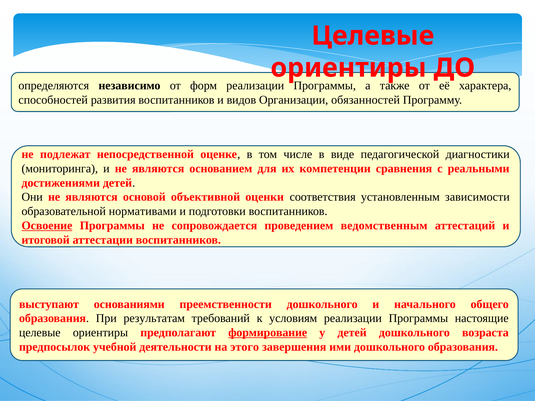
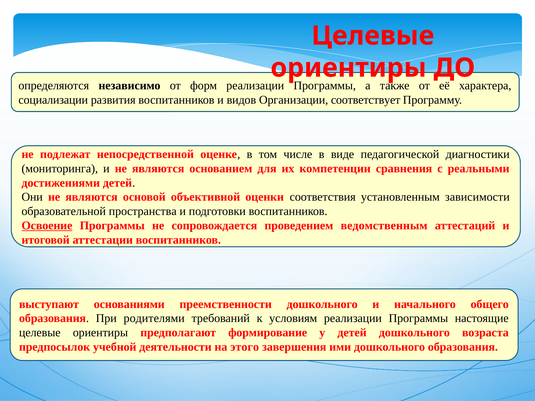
способностей: способностей -> социализации (53, 100)
обязанностей: обязанностей -> соответствует (366, 100)
нормативами: нормативами -> пространства (143, 211)
результатам: результатам -> родителями (154, 319)
формирование underline: present -> none (268, 333)
